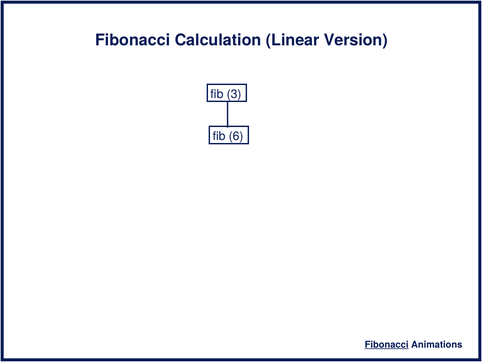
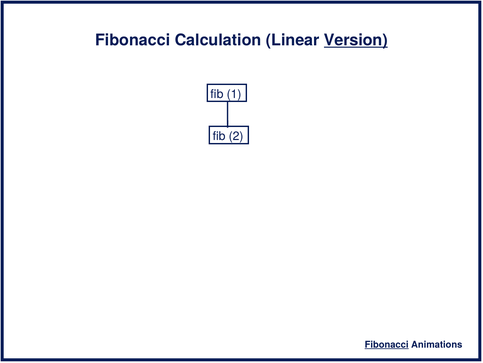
Version underline: none -> present (356, 40)
3: 3 -> 1 (234, 94)
6: 6 -> 2 (236, 136)
